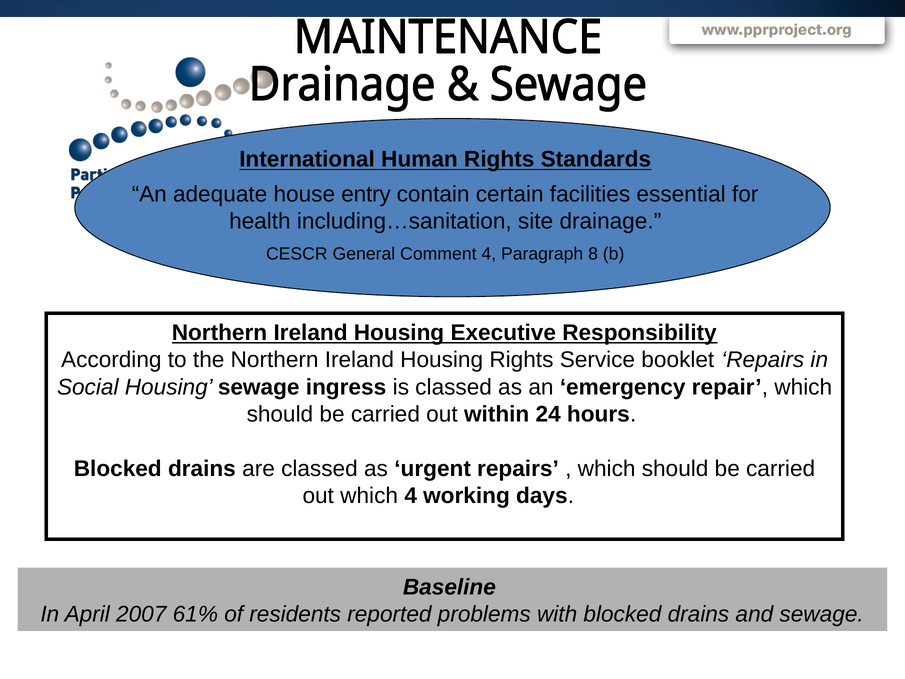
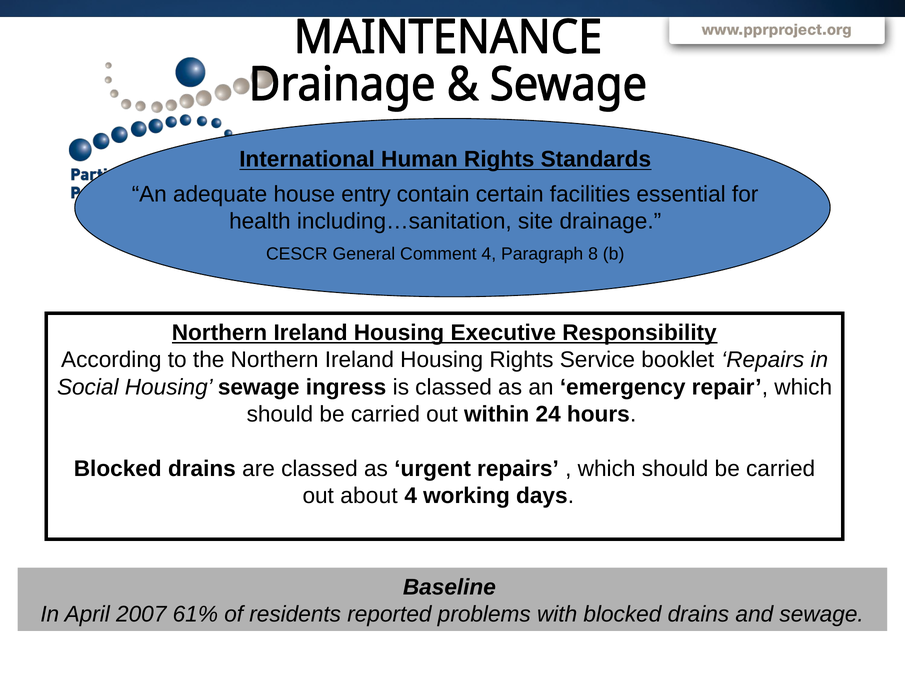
out which: which -> about (369, 496)
